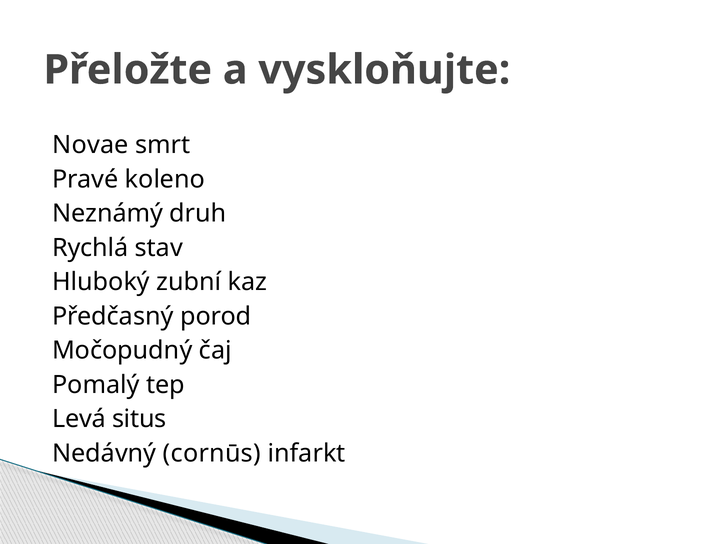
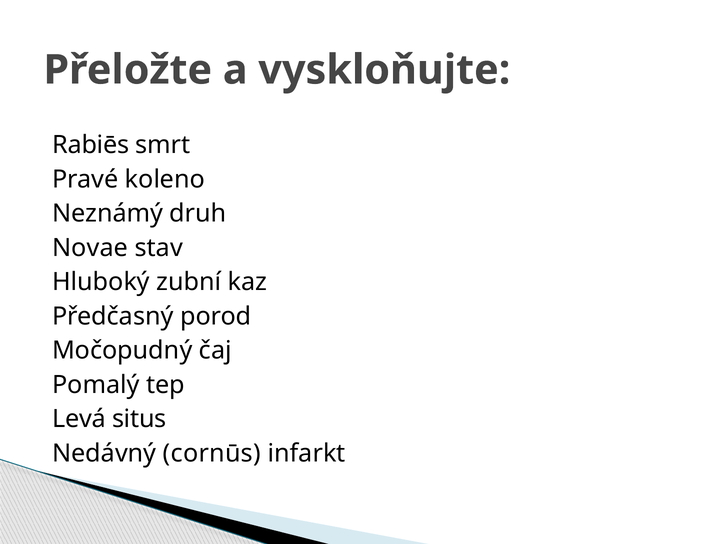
Novae: Novae -> Rabiēs (91, 145)
Rychlá: Rychlá -> Novae (90, 248)
